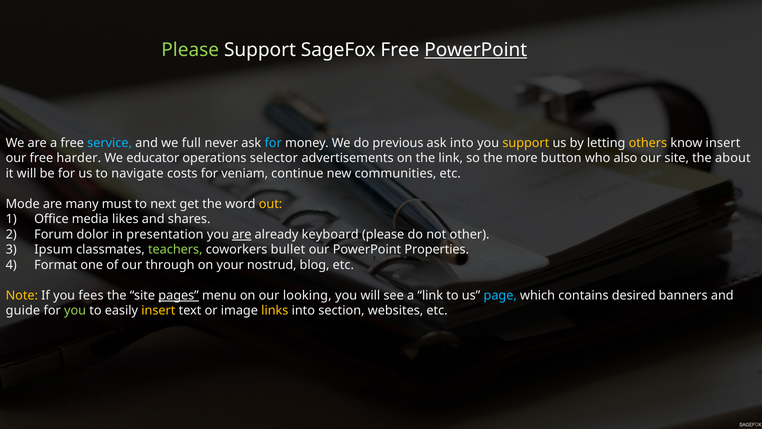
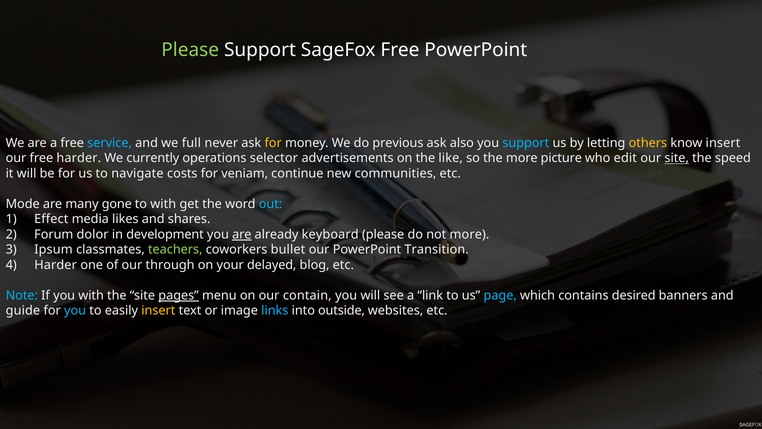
PowerPoint underline: present -> none (476, 50)
for colour: light blue -> yellow (273, 143)
ask into: into -> also (462, 143)
support colour: yellow -> light blue (526, 143)
educator: educator -> currently (153, 158)
the link: link -> like (451, 158)
button: button -> picture (561, 158)
also: also -> edit (625, 158)
site underline: none -> present (677, 158)
about: about -> speed (733, 158)
must: must -> gone (117, 204)
to next: next -> with (163, 204)
out colour: yellow -> light blue (271, 204)
Office: Office -> Effect (51, 219)
presentation: presentation -> development (165, 234)
not other: other -> more (470, 234)
Properties: Properties -> Transition (437, 249)
Format: Format -> Harder (56, 265)
nostrud: nostrud -> delayed (272, 265)
Note colour: yellow -> light blue (22, 295)
you fees: fees -> with (91, 295)
looking: looking -> contain (307, 295)
you colour: light green -> light blue (75, 310)
links colour: yellow -> light blue (275, 310)
section: section -> outside (342, 310)
